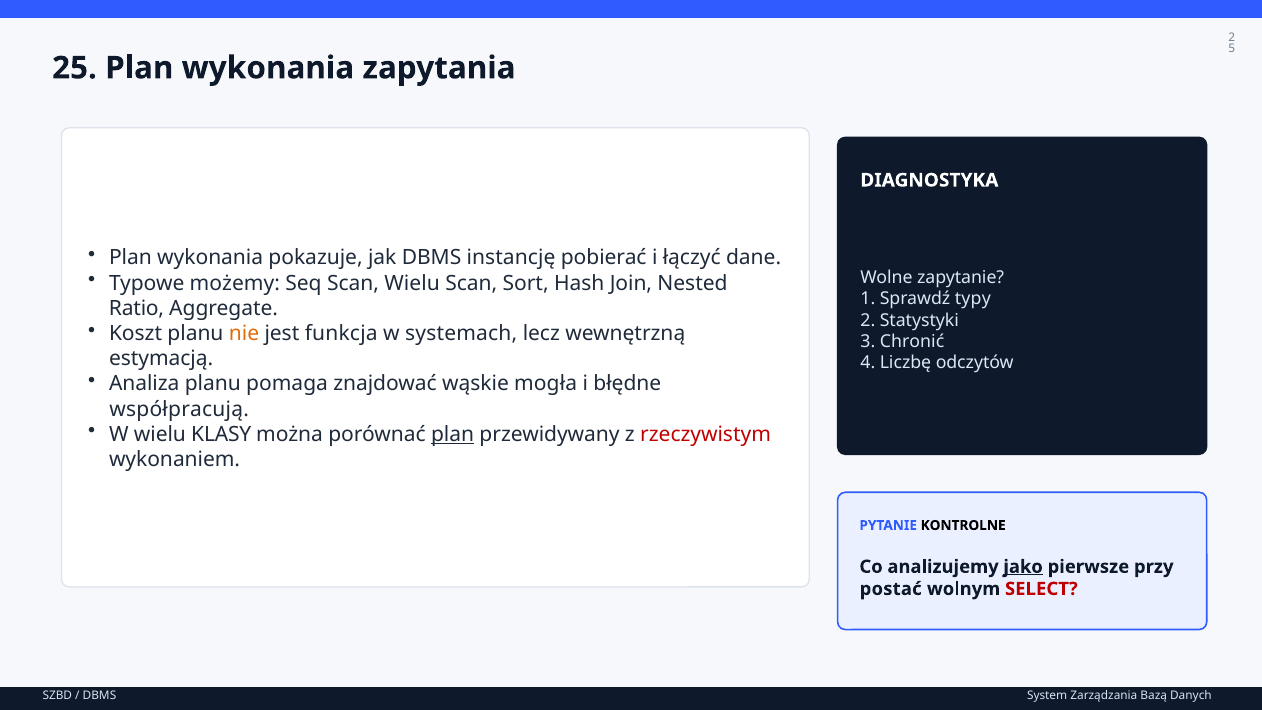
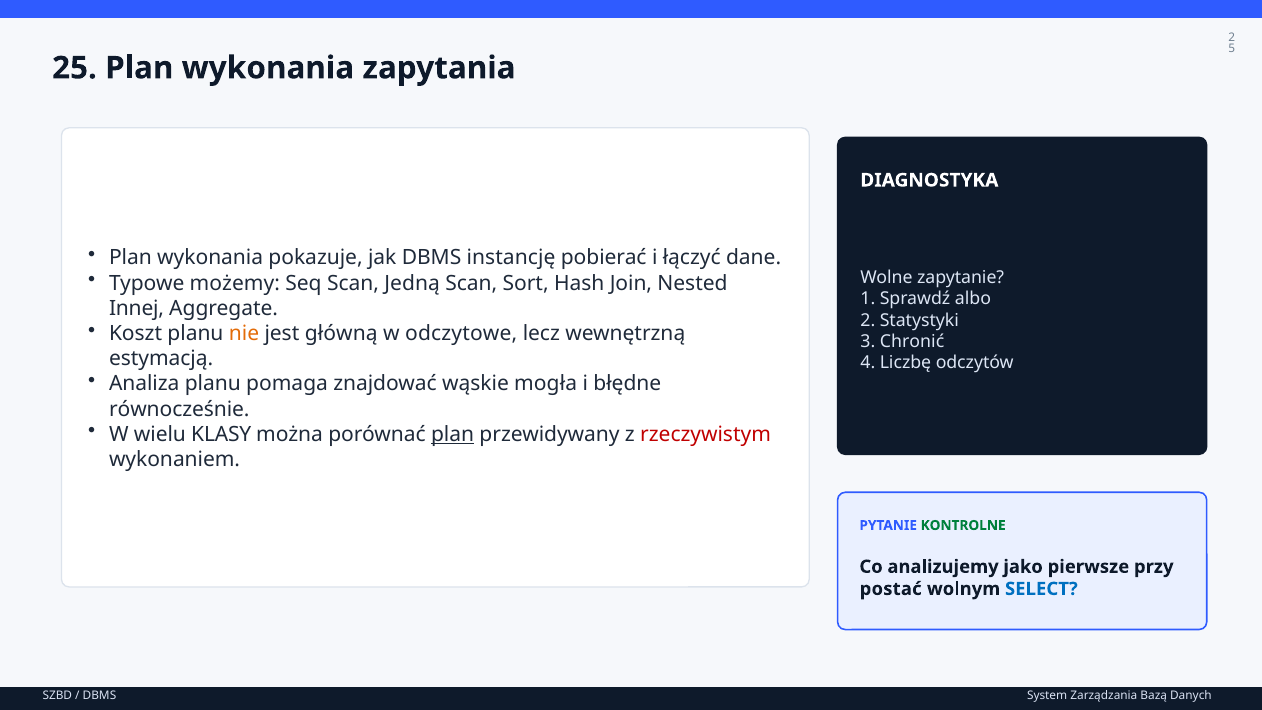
Scan Wielu: Wielu -> Jedną (412, 283)
typy: typy -> albo (973, 299)
Ratio: Ratio -> Innej (137, 308)
funkcja: funkcja -> główną (341, 334)
systemach: systemach -> odczytowe (461, 334)
współpracują: współpracują -> równocześnie (179, 409)
KONTROLNE colour: black -> green (963, 525)
jako underline: present -> none (1023, 567)
SELECT colour: red -> blue (1041, 589)
